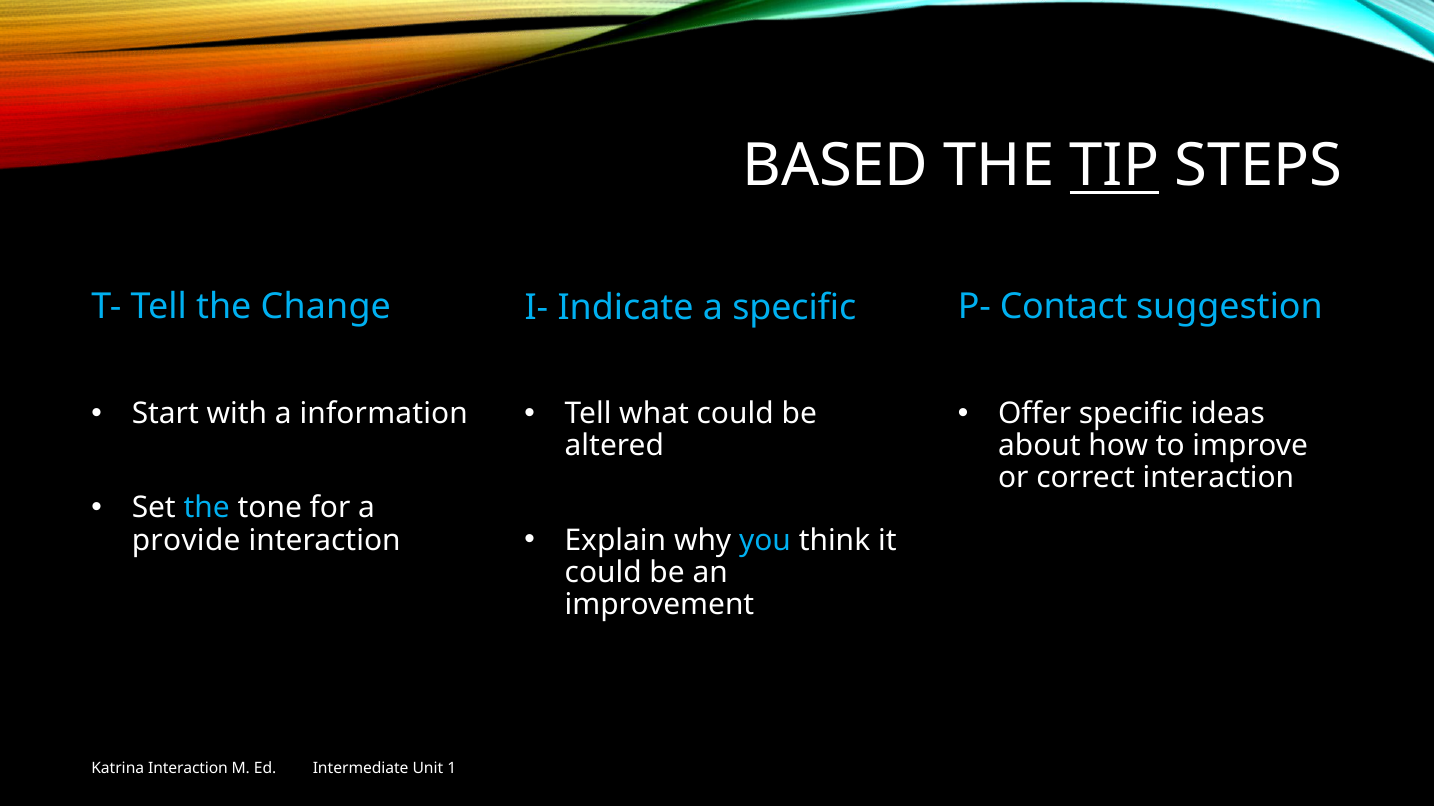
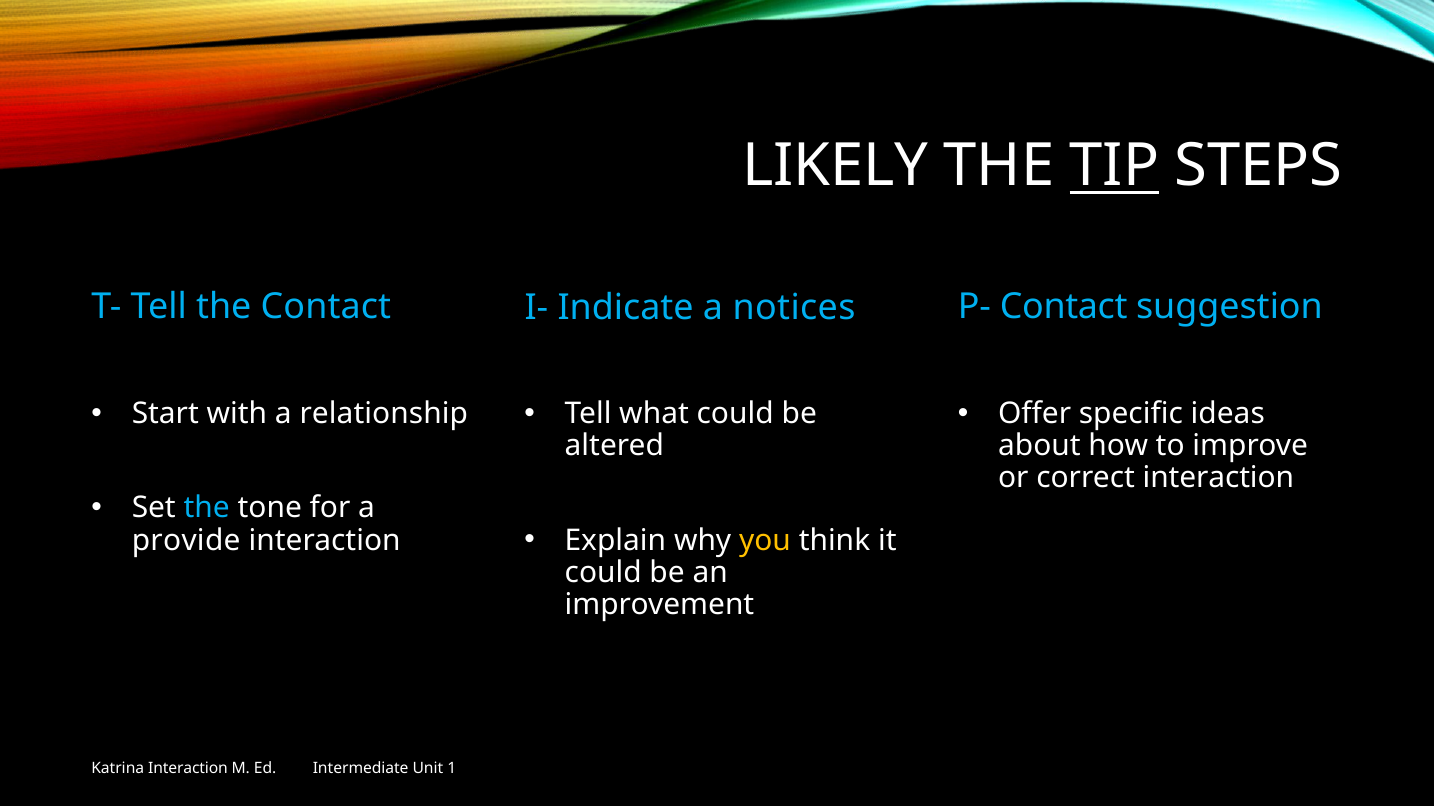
BASED: BASED -> LIKELY (836, 166)
the Change: Change -> Contact (326, 307)
a specific: specific -> notices (794, 308)
information: information -> relationship (384, 414)
you colour: light blue -> yellow (765, 541)
